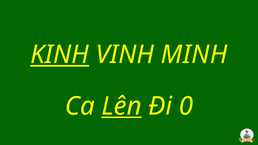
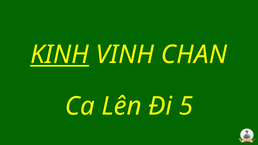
MINH: MINH -> CHAN (194, 55)
Lên underline: present -> none (121, 106)
0: 0 -> 5 (186, 106)
